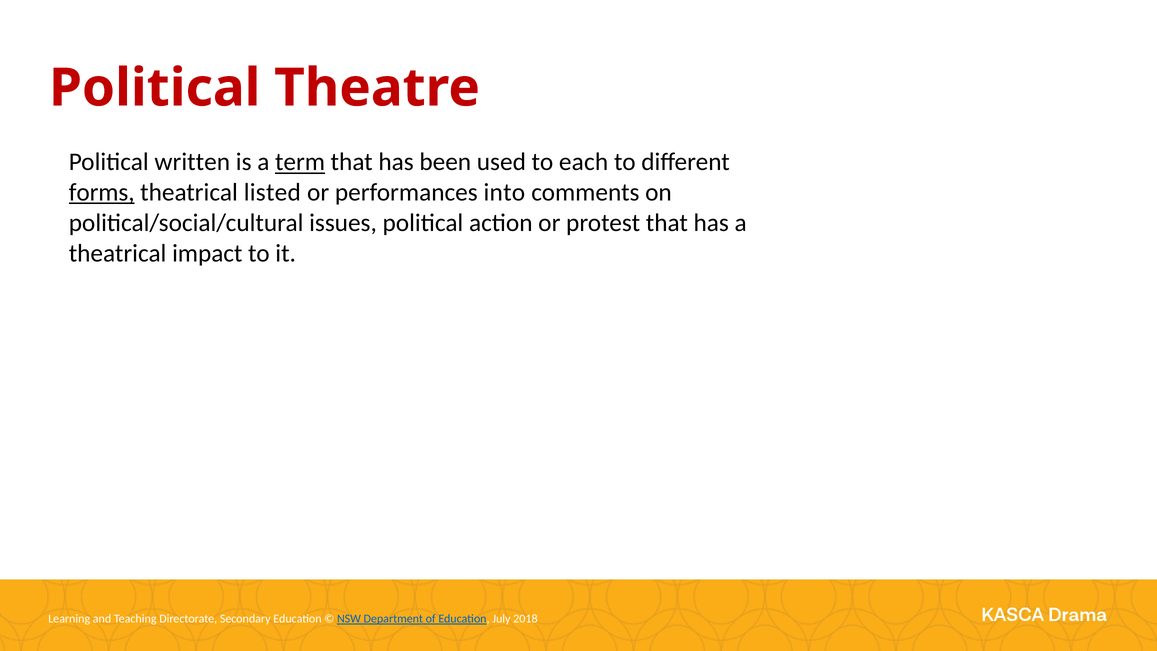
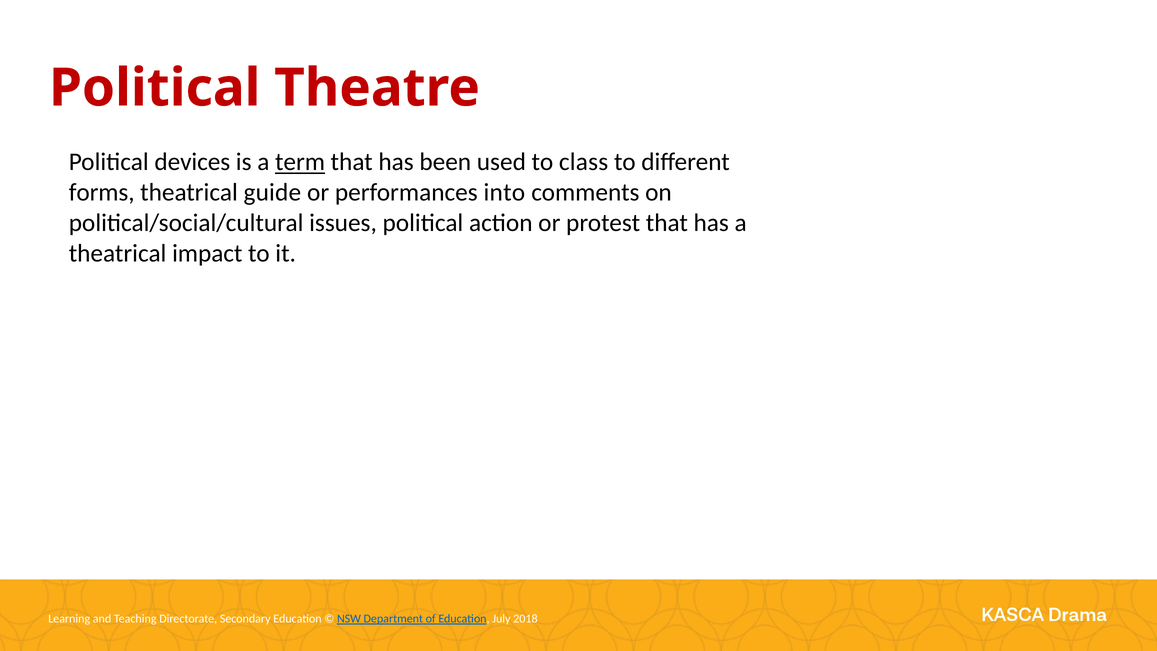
written: written -> devices (192, 162)
each: each -> class (584, 162)
forms underline: present -> none (102, 192)
listed: listed -> guide (272, 192)
